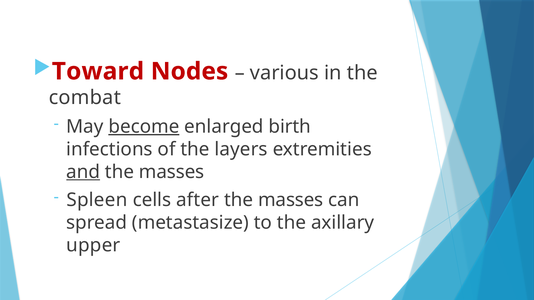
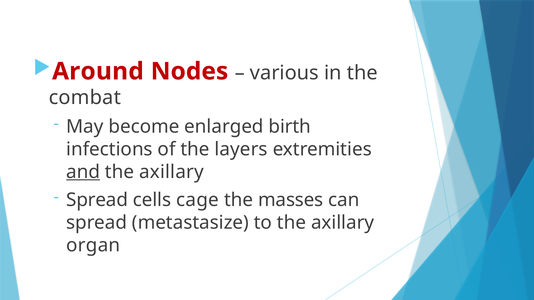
Toward: Toward -> Around (98, 71)
become underline: present -> none (144, 127)
masses: masses -> axillary (171, 172)
Spleen: Spleen -> Spread (97, 200)
after: after -> cage (198, 200)
upper: upper -> organ (93, 246)
